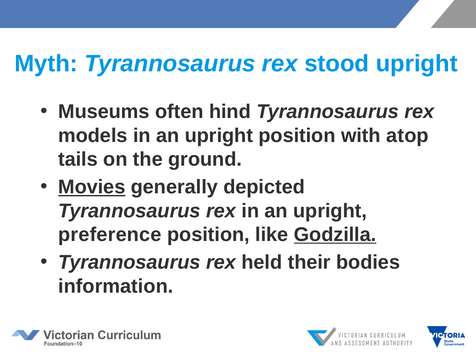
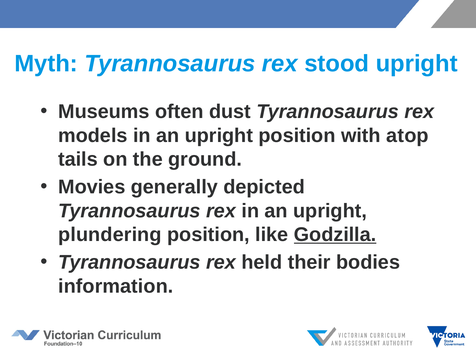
hind: hind -> dust (230, 112)
Movies underline: present -> none (92, 187)
preference: preference -> plundering (110, 235)
